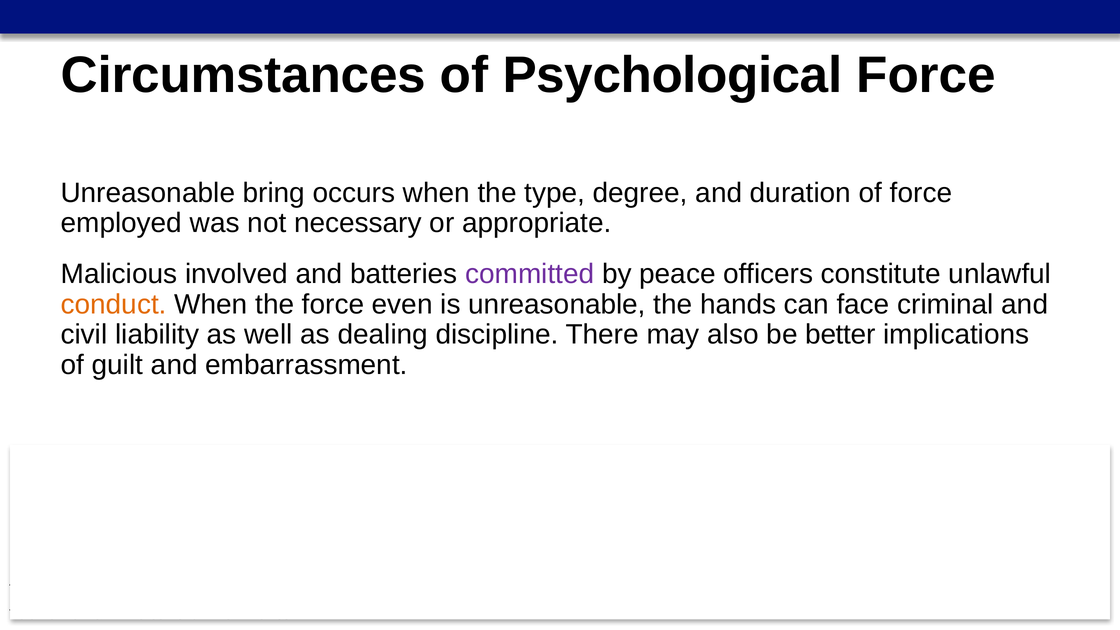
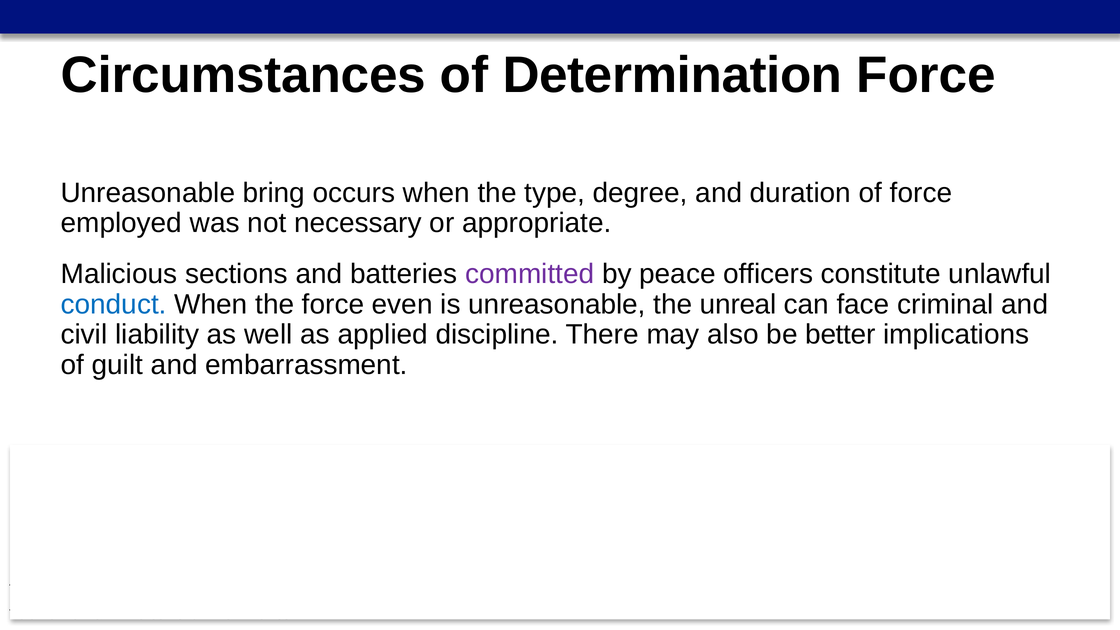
Psychological: Psychological -> Determination (672, 75)
involved: involved -> sections (236, 274)
conduct colour: orange -> blue (114, 304)
hands: hands -> unreal (738, 304)
dealing: dealing -> applied (383, 335)
